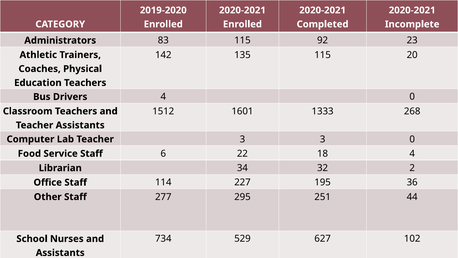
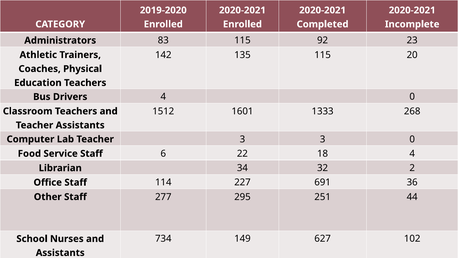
195: 195 -> 691 (323, 182)
529: 529 -> 149 (242, 238)
